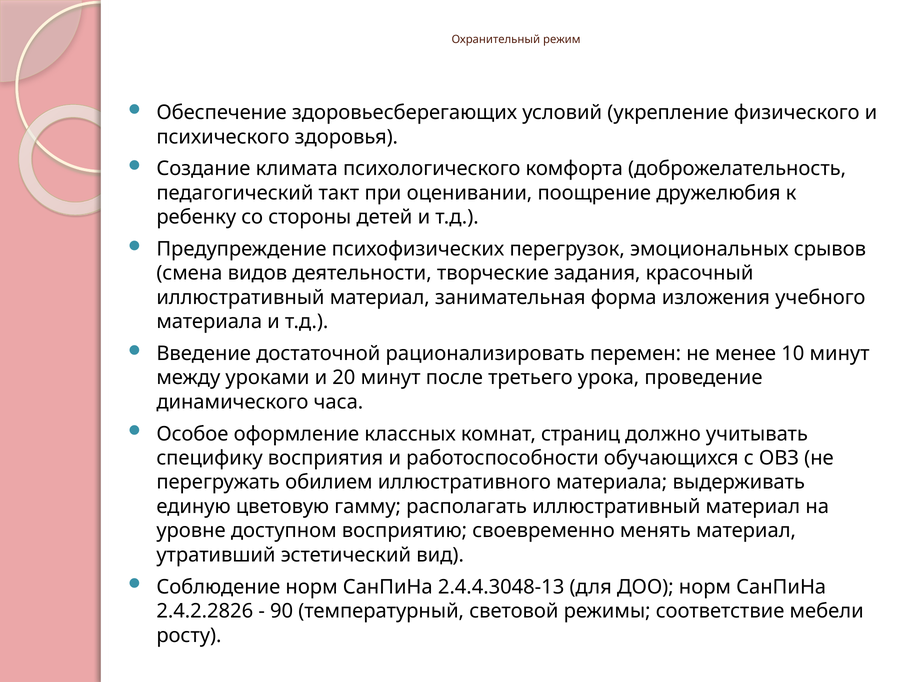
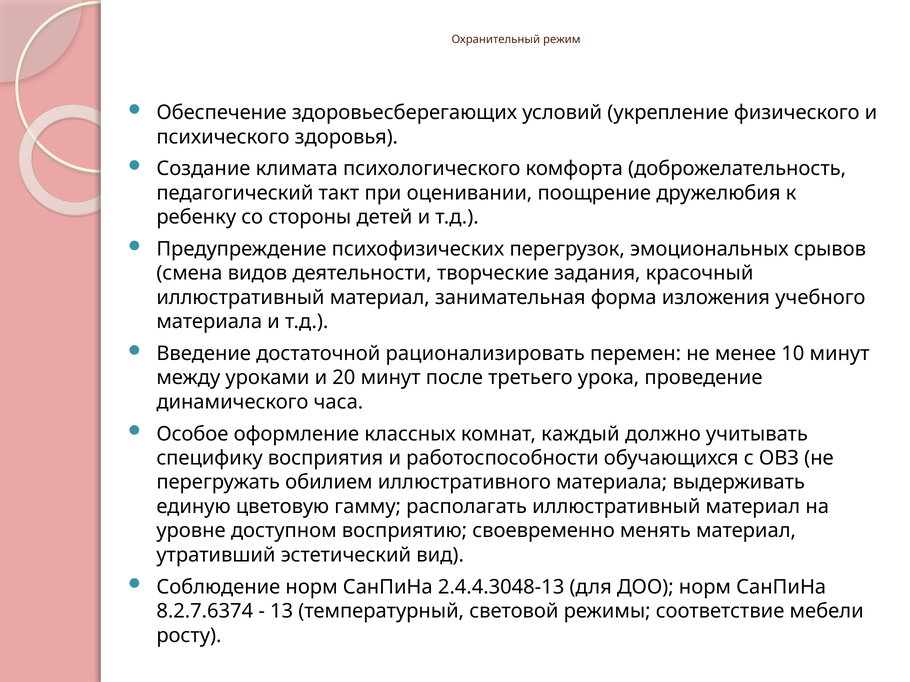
страниц: страниц -> каждый (580, 434)
2.4.2.2826: 2.4.2.2826 -> 8.2.7.6374 (205, 612)
90: 90 -> 13 (282, 612)
